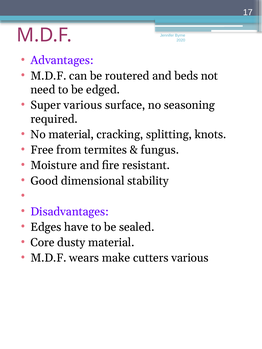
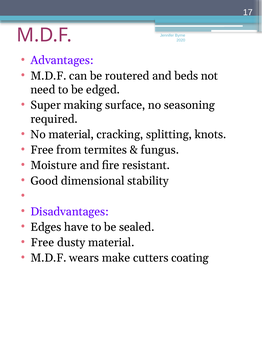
Super various: various -> making (83, 105)
Core: Core -> Free (42, 243)
cutters various: various -> coating (190, 258)
